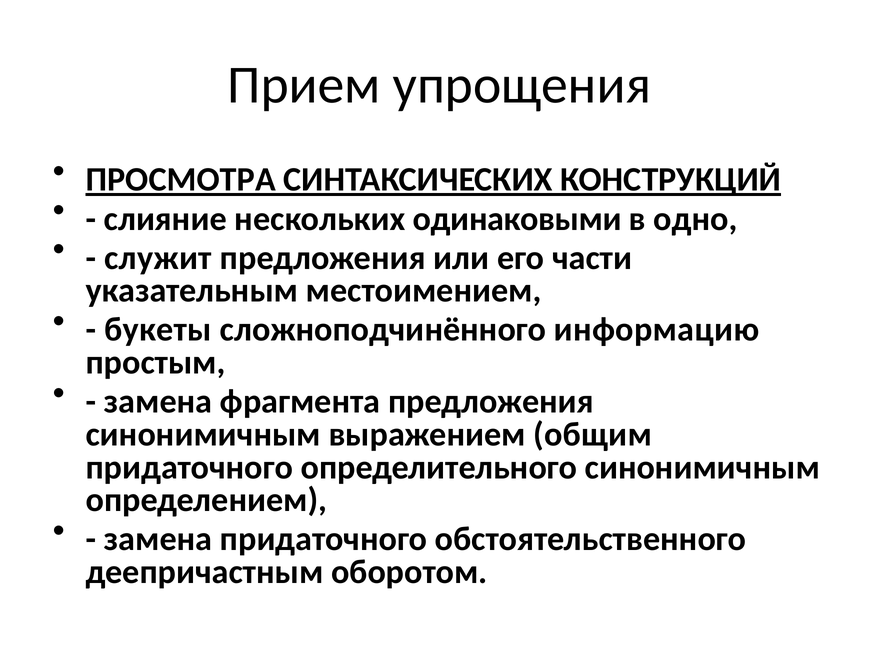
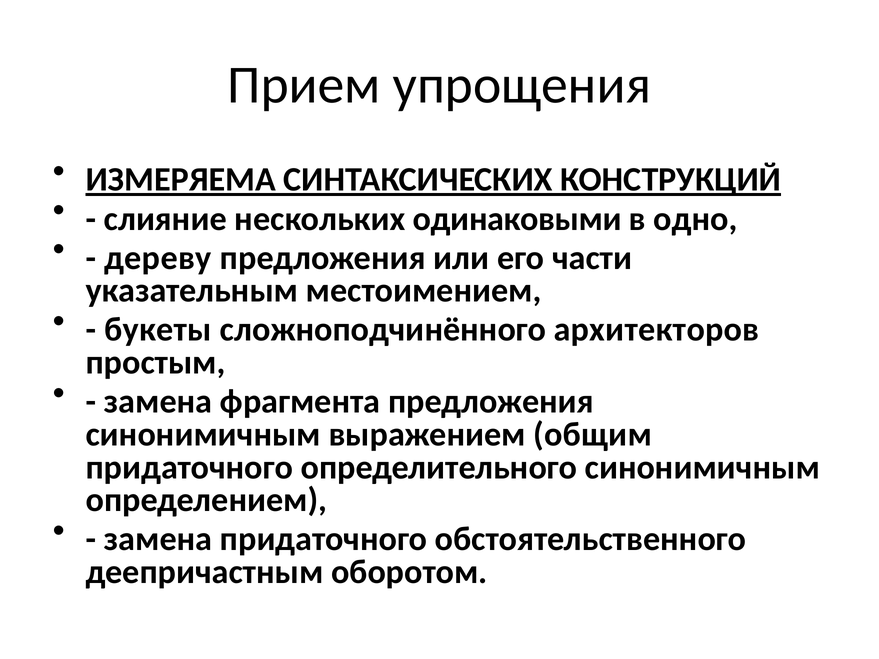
ПРОСМОТРА: ПРОСМОТРА -> ИЗМЕРЯЕМА (181, 180)
служит: служит -> дереву (158, 258)
информацию: информацию -> архитекторов (657, 330)
